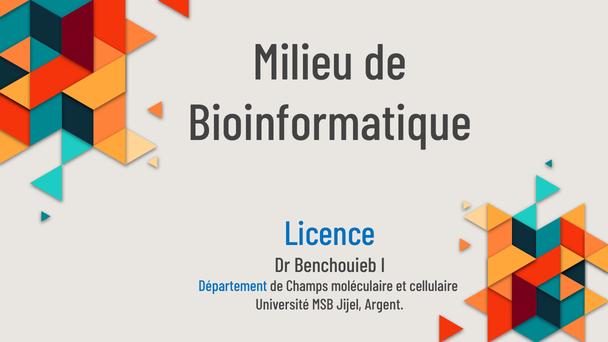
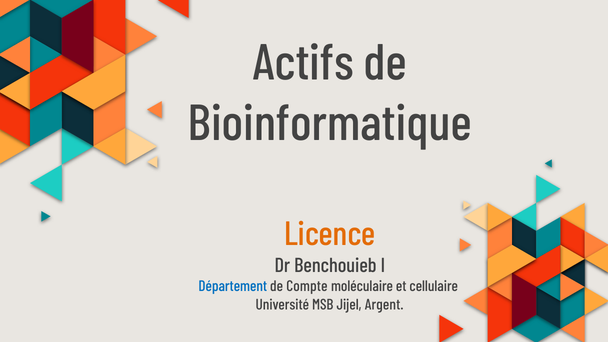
Milieu: Milieu -> Actifs (303, 63)
Licence colour: blue -> orange (330, 234)
Champs: Champs -> Compte (307, 286)
